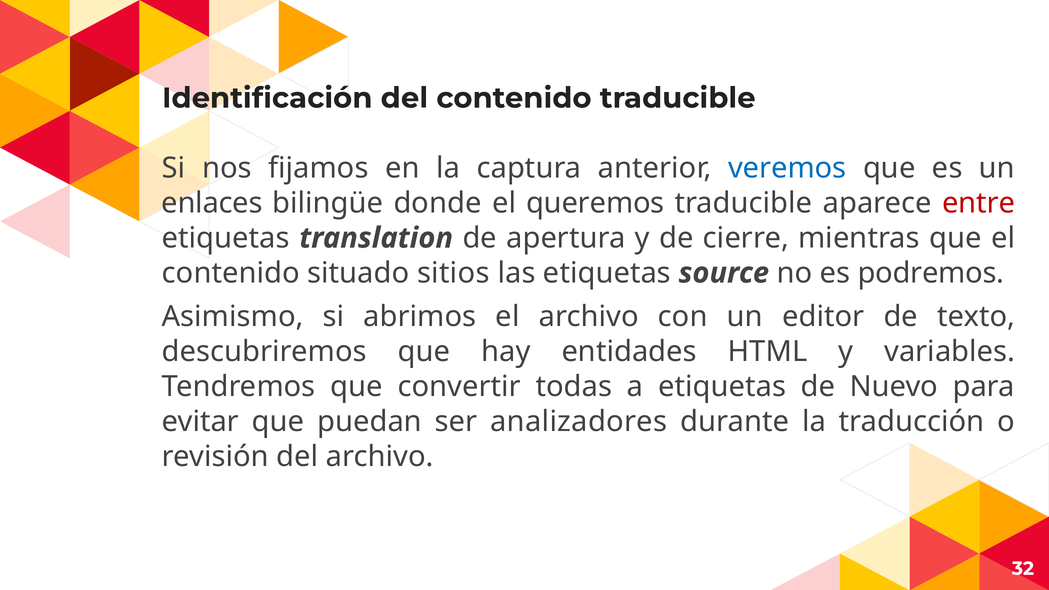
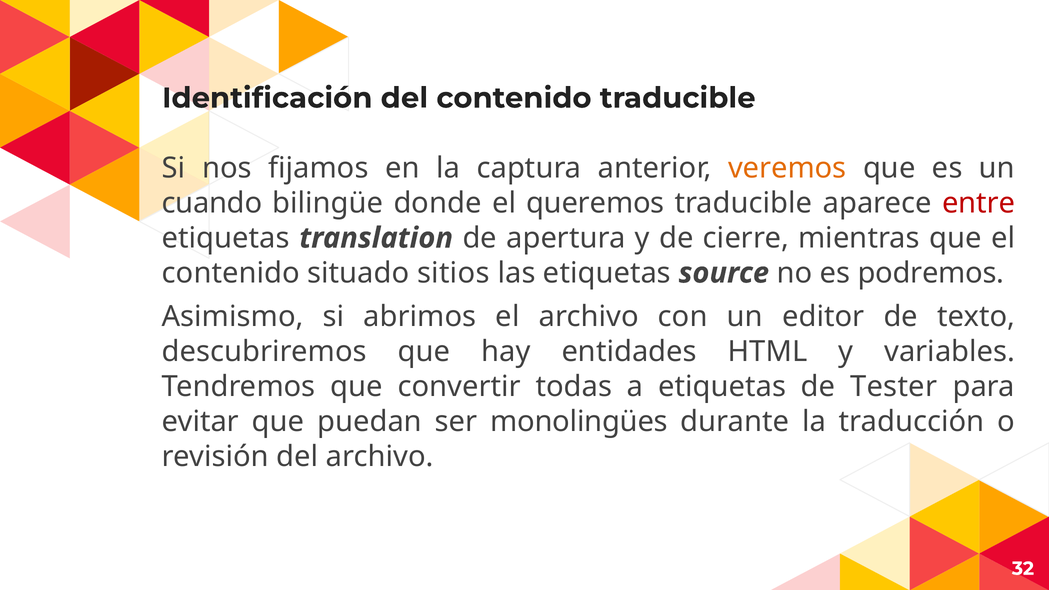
veremos colour: blue -> orange (787, 168)
enlaces: enlaces -> cuando (212, 203)
Nuevo: Nuevo -> Tester (894, 387)
analizadores: analizadores -> monolingües (579, 422)
